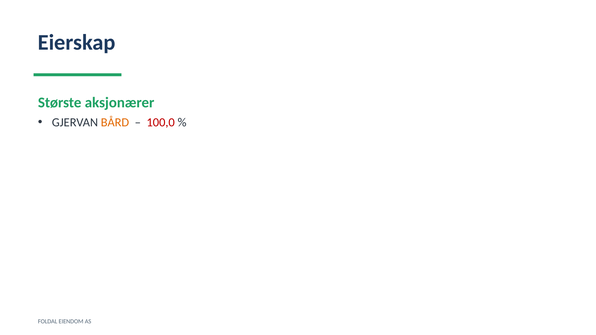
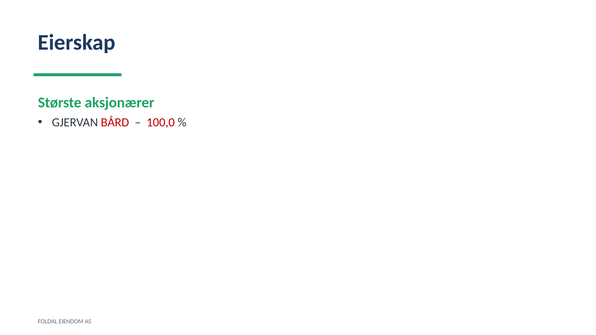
BÅRD colour: orange -> red (115, 123)
